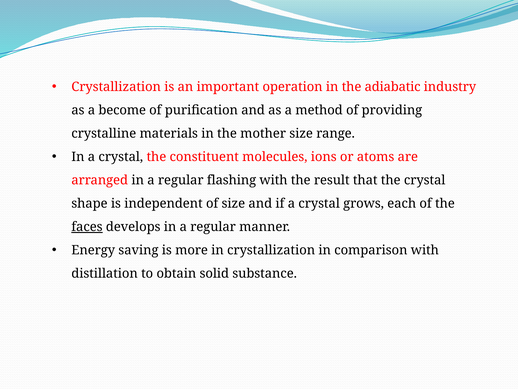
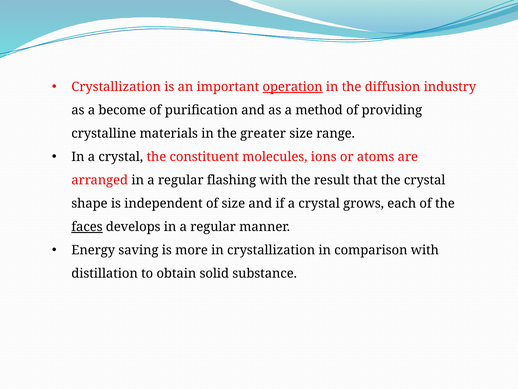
operation underline: none -> present (293, 87)
adiabatic: adiabatic -> diffusion (393, 87)
mother: mother -> greater (263, 133)
